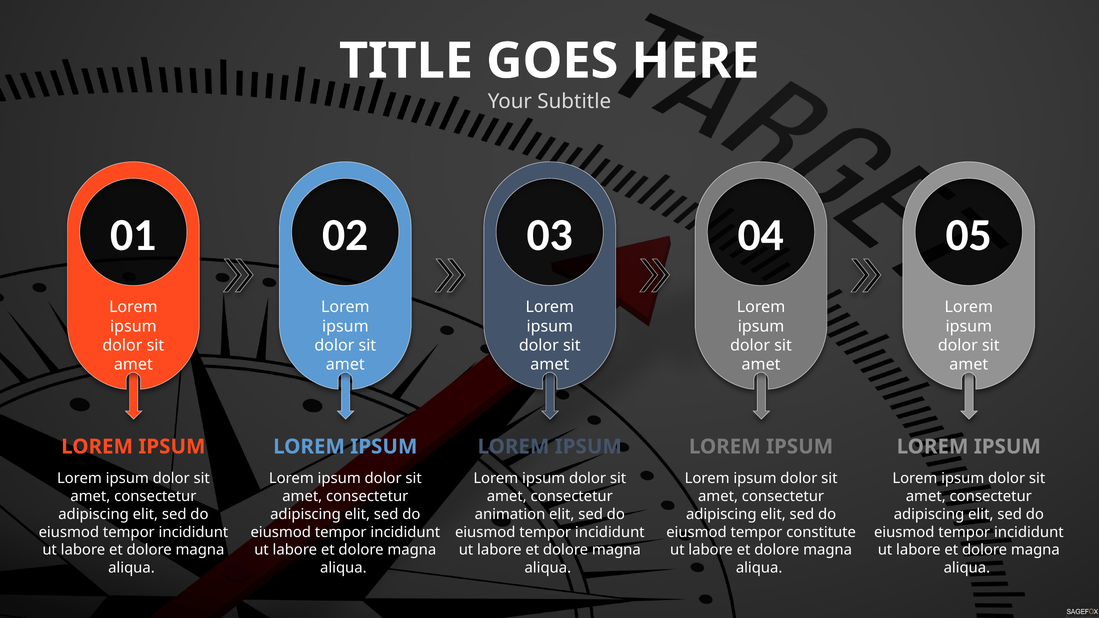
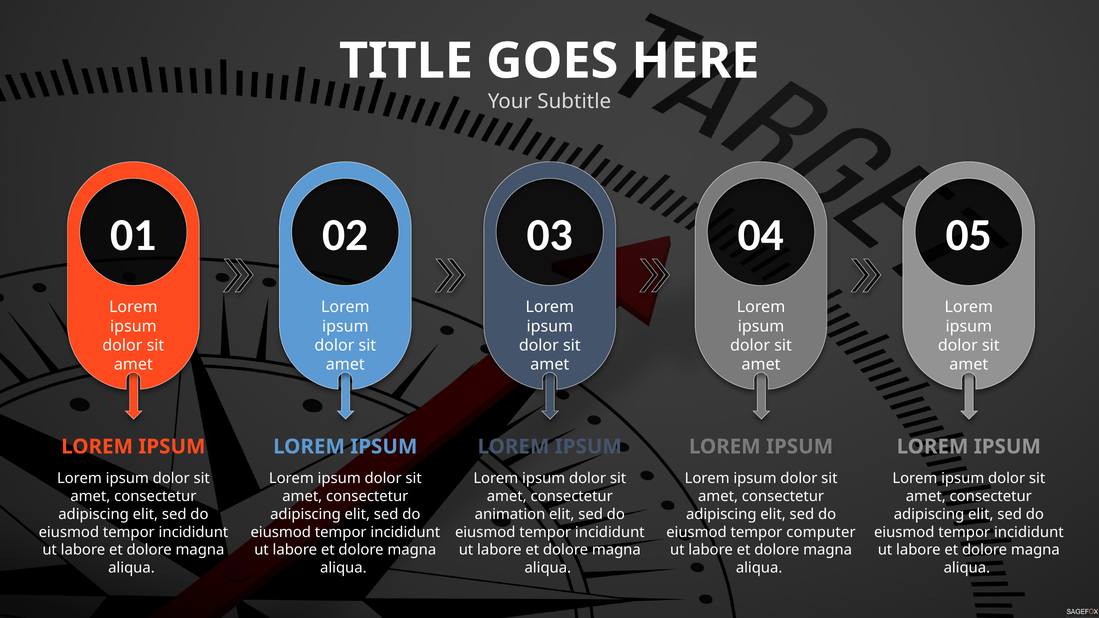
constitute: constitute -> computer (821, 532)
